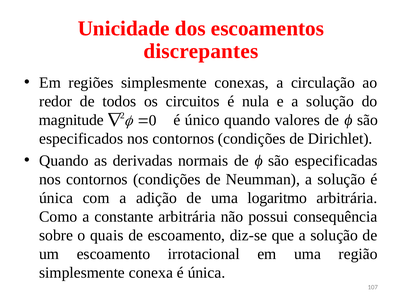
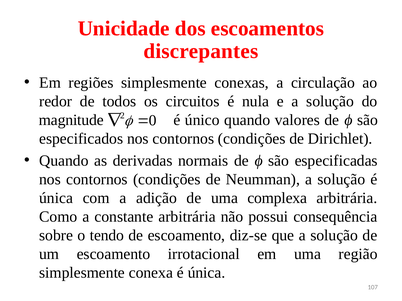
logaritmo: logaritmo -> complexa (277, 198)
quais: quais -> tendo (107, 236)
